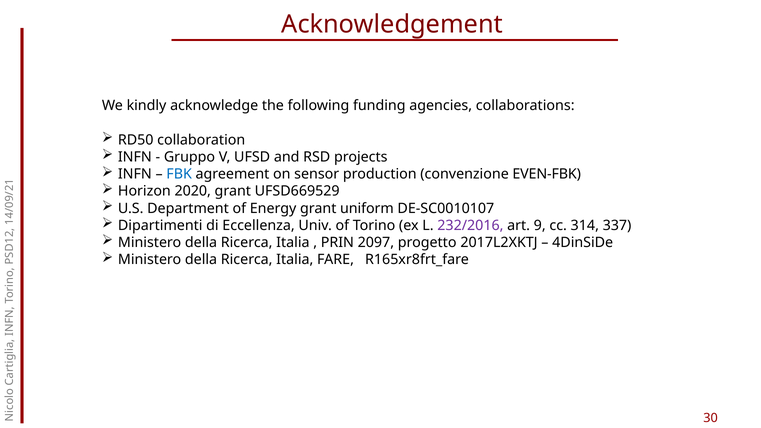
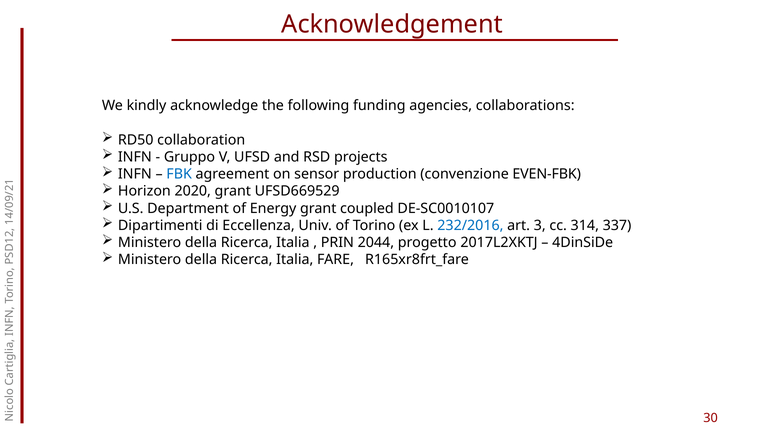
uniform: uniform -> coupled (367, 208)
232/2016 colour: purple -> blue (470, 226)
art 9: 9 -> 3 (540, 226)
2097: 2097 -> 2044 (376, 243)
